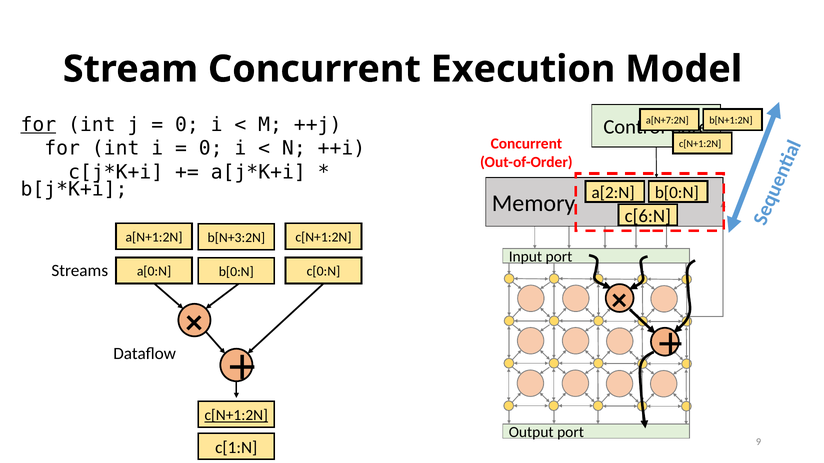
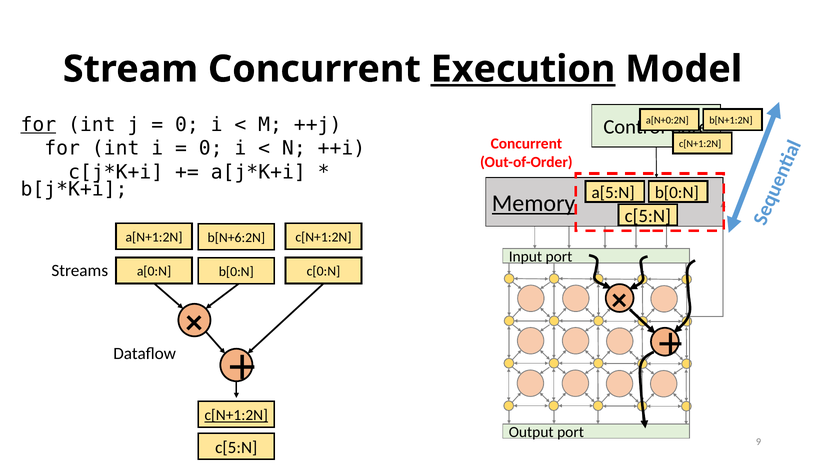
Execution underline: none -> present (523, 69)
a[N+7:2N: a[N+7:2N -> a[N+0:2N (667, 120)
a[2:N: a[2:N -> a[5:N (613, 193)
Memory underline: none -> present (534, 204)
c[6:N: c[6:N -> c[5:N (648, 216)
b[N+3:2N: b[N+3:2N -> b[N+6:2N (236, 238)
c[1:N: c[1:N -> c[5:N (236, 448)
